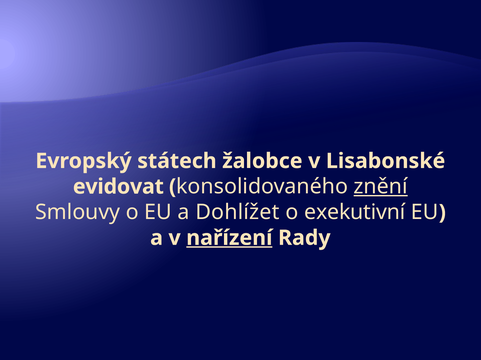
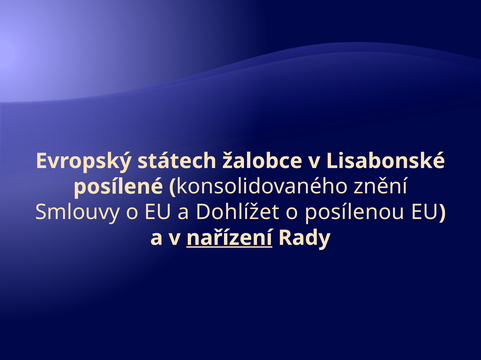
evidovat: evidovat -> posílené (118, 187)
znění underline: present -> none (381, 187)
exekutivní: exekutivní -> posílenou (355, 213)
